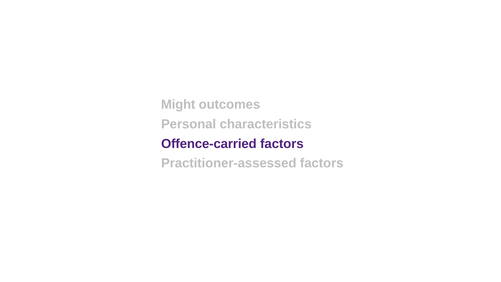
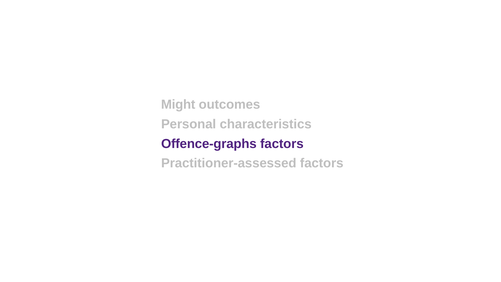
Offence-carried: Offence-carried -> Offence-graphs (209, 144)
